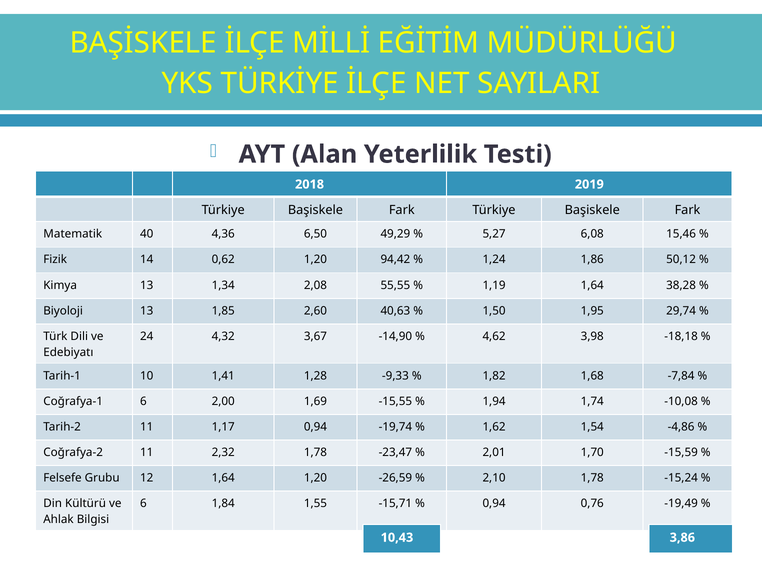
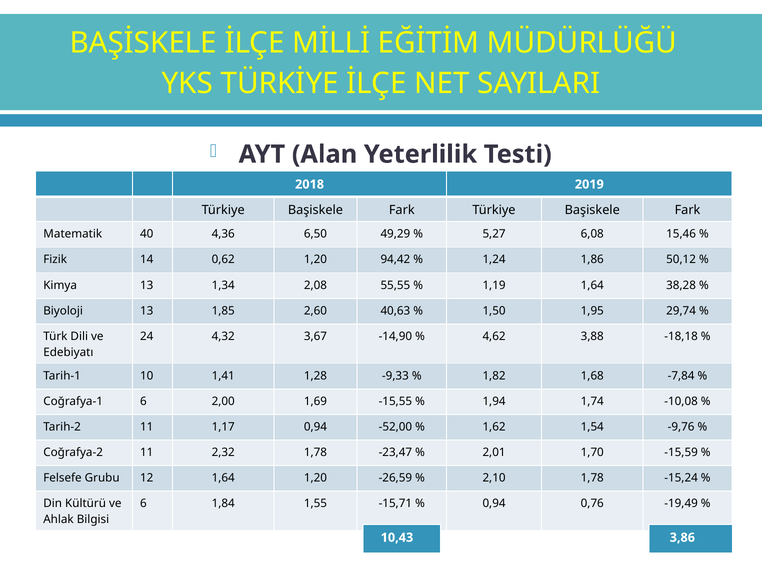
3,98: 3,98 -> 3,88 (592, 336)
-19,74: -19,74 -> -52,00 (395, 426)
-4,86: -4,86 -> -9,76 (681, 426)
